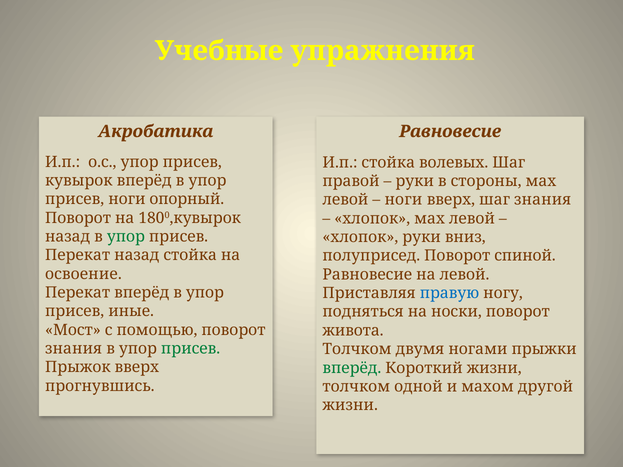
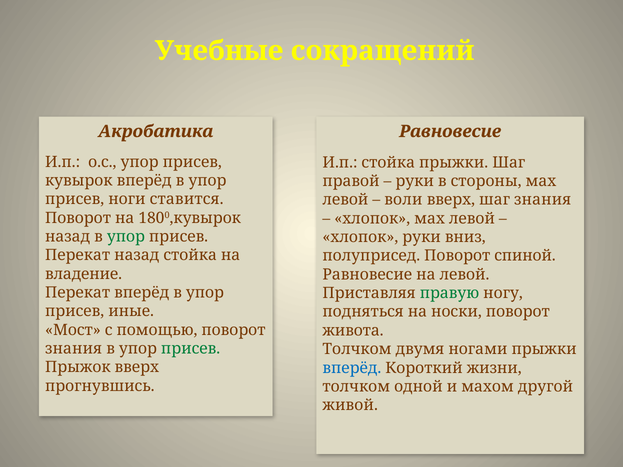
упражнения: упражнения -> сокращений (383, 51)
стойка волевых: волевых -> прыжки (454, 163)
опорный: опорный -> ставится (187, 199)
ноги: ноги -> воли (403, 200)
освоение: освоение -> владение (84, 274)
правую colour: blue -> green (449, 293)
вперёд colour: green -> blue (352, 368)
жизни: жизни -> живой (350, 405)
